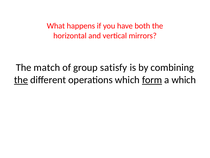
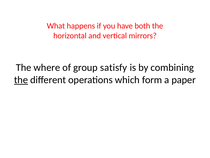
match: match -> where (47, 67)
form underline: present -> none (152, 80)
a which: which -> paper (184, 80)
